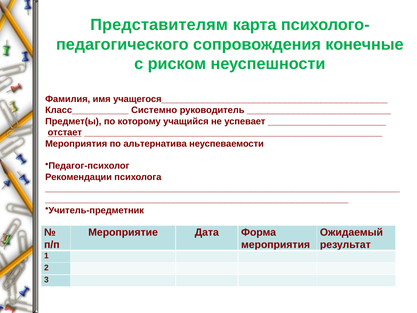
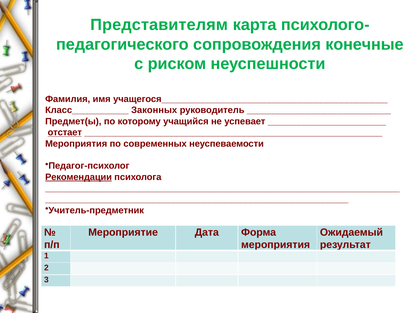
Системно: Системно -> Законных (154, 110)
альтернатива: альтернатива -> современных (155, 144)
Рекомендации underline: none -> present (79, 177)
